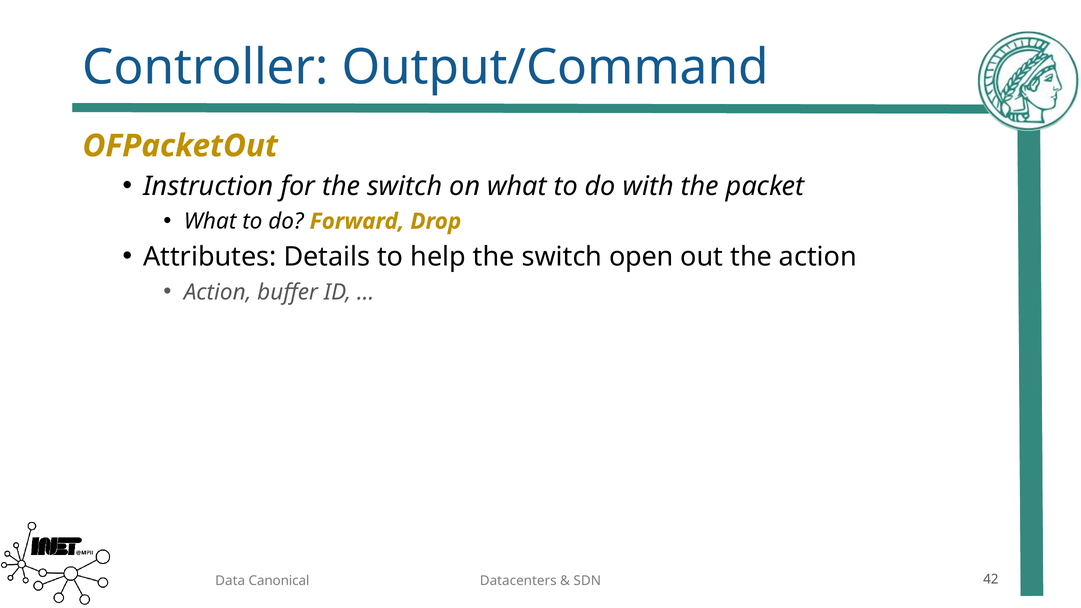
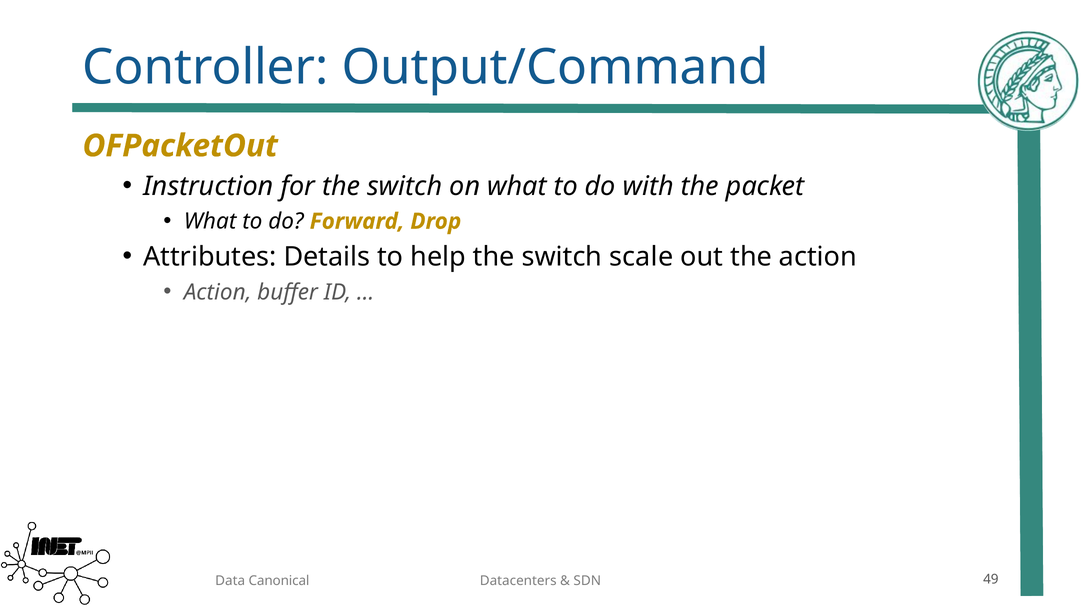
open: open -> scale (641, 257)
42: 42 -> 49 (991, 580)
